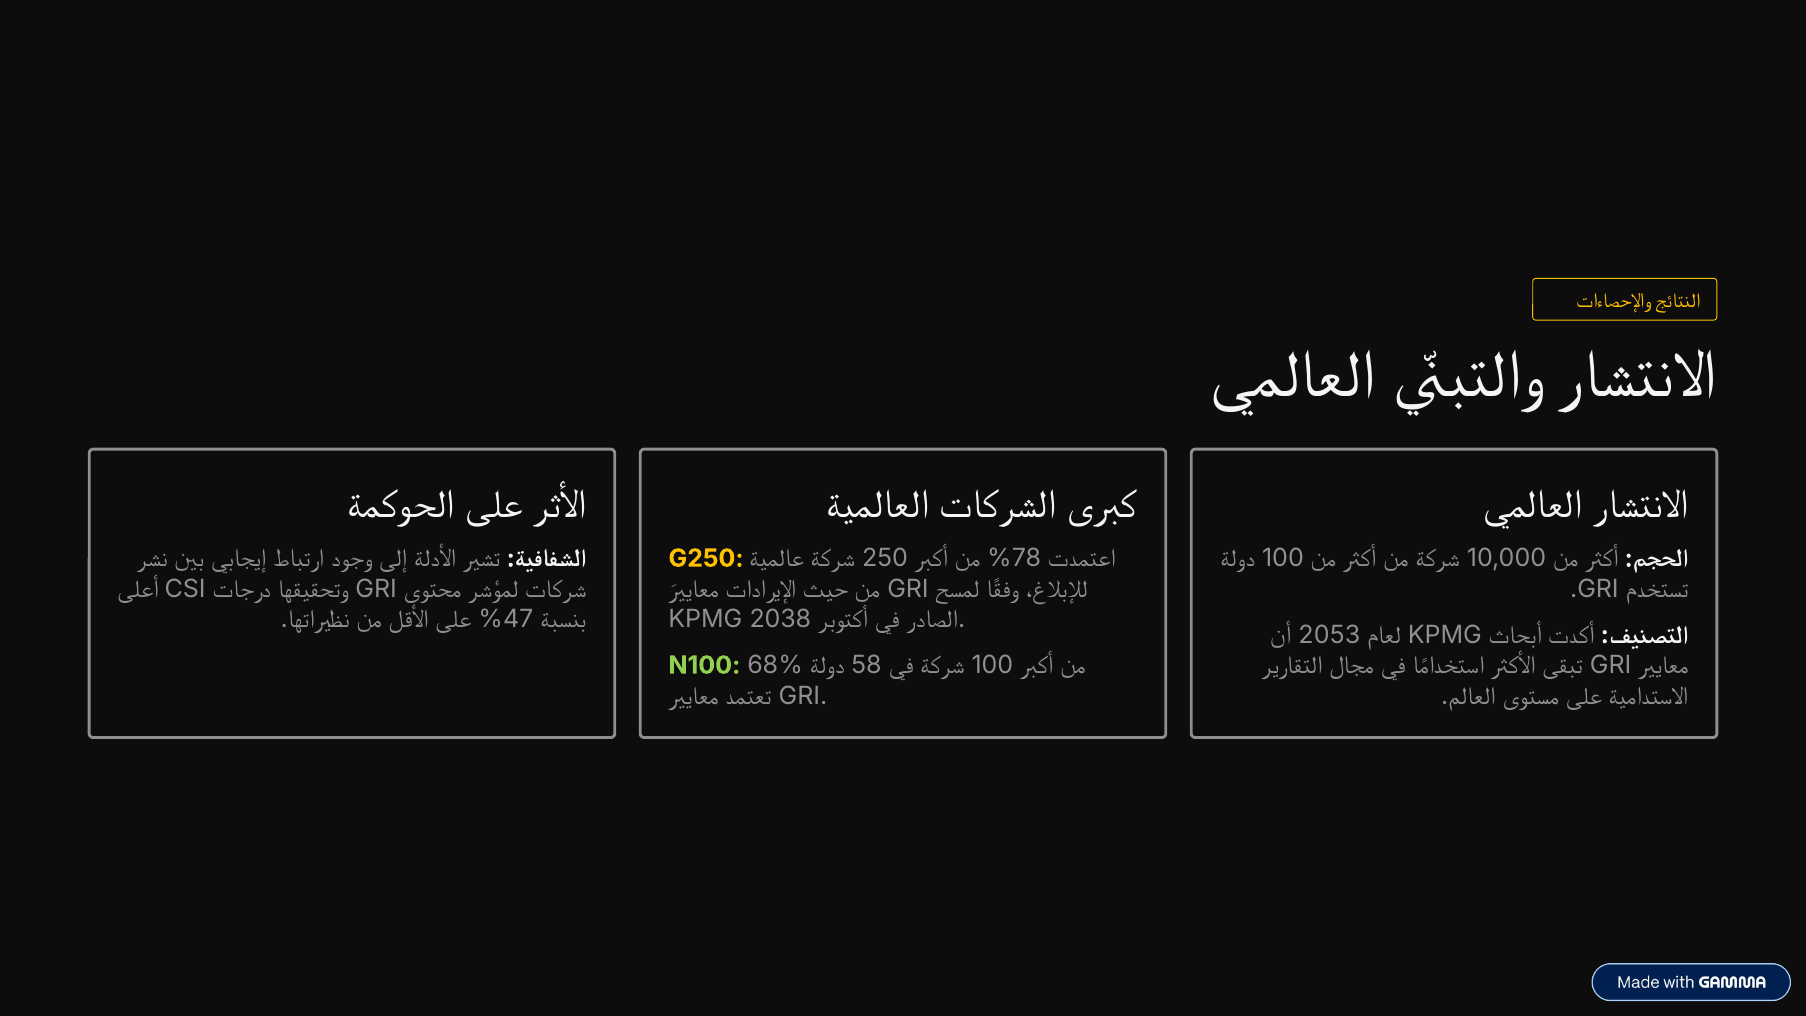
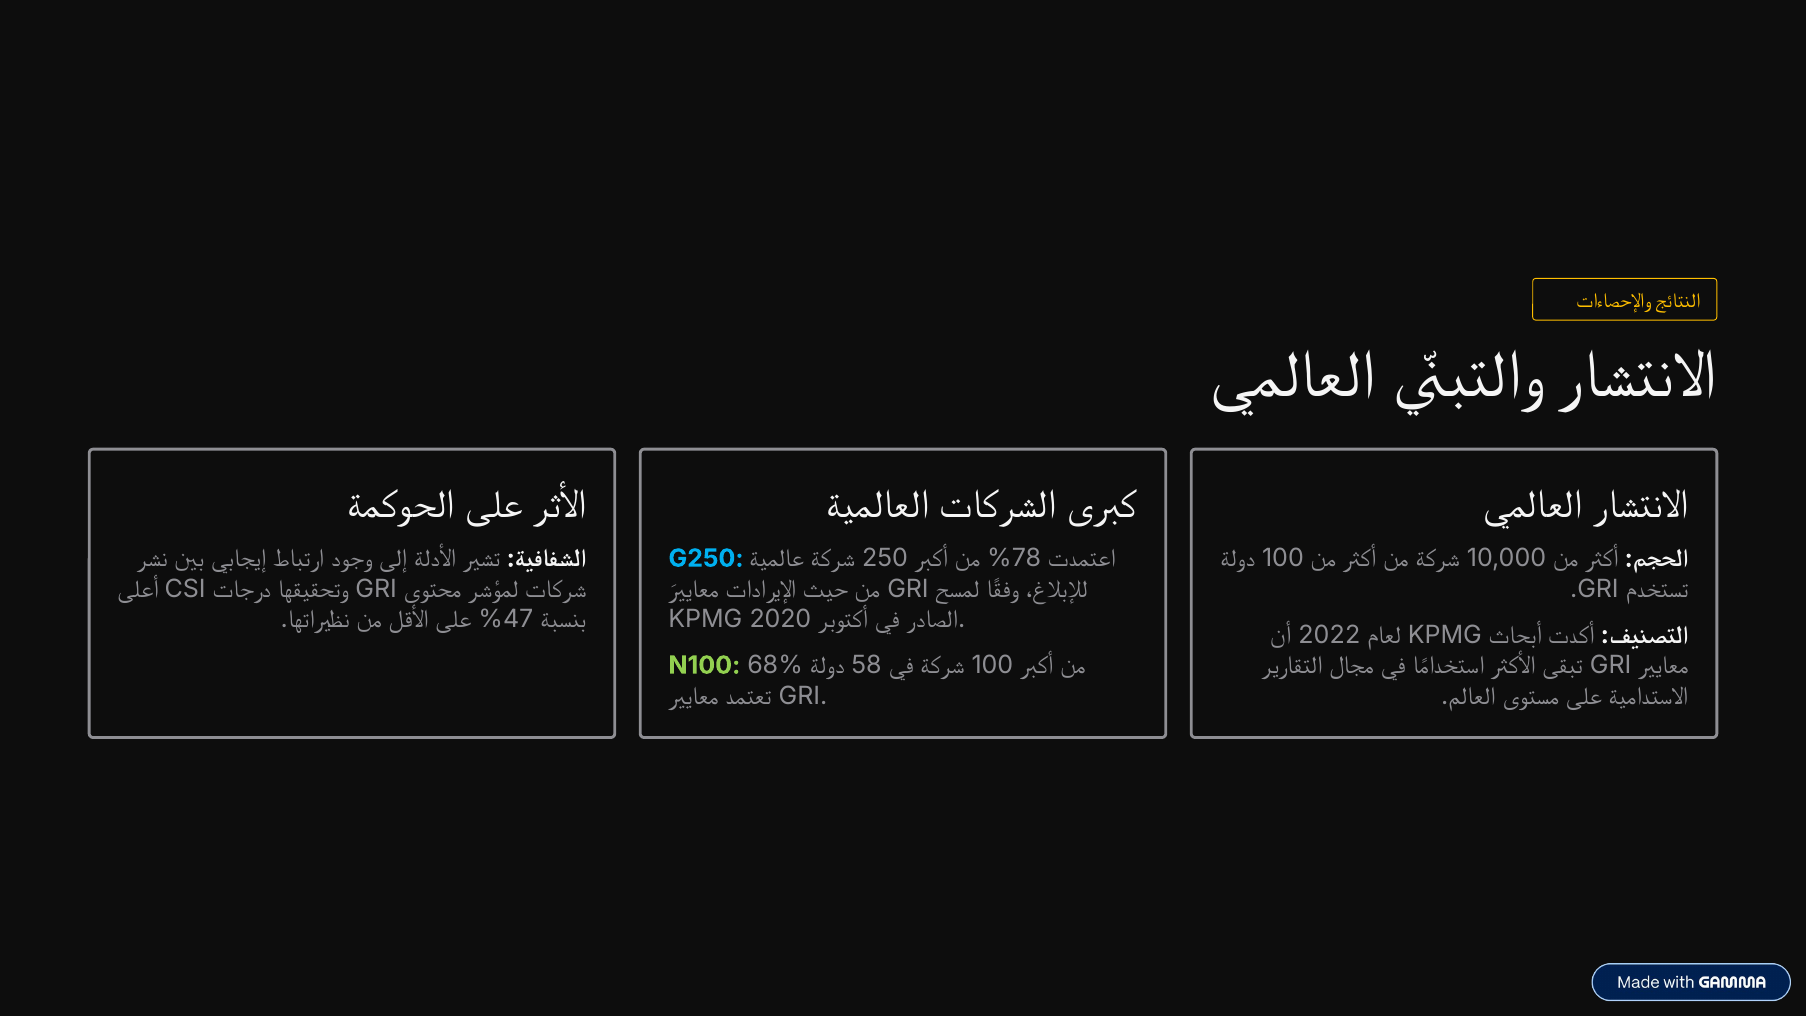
G250 colour: yellow -> light blue (706, 558)
2038: 2038 -> 2020 (780, 620)
2053: 2053 -> 2022 (1329, 635)
